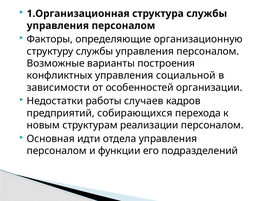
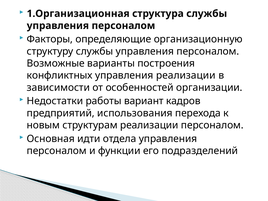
управления социальной: социальной -> реализации (186, 75)
случаев: случаев -> вариант (144, 101)
собирающихся: собирающихся -> использования (135, 113)
